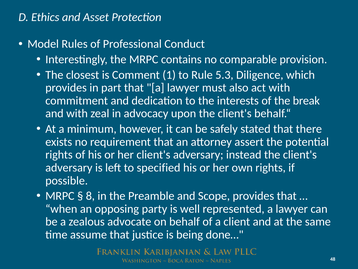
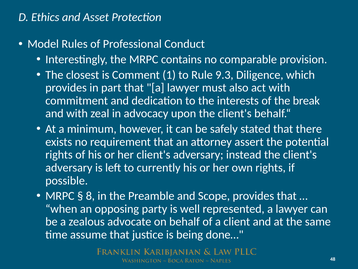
5.3: 5.3 -> 9.3 (224, 75)
specified: specified -> currently (159, 167)
